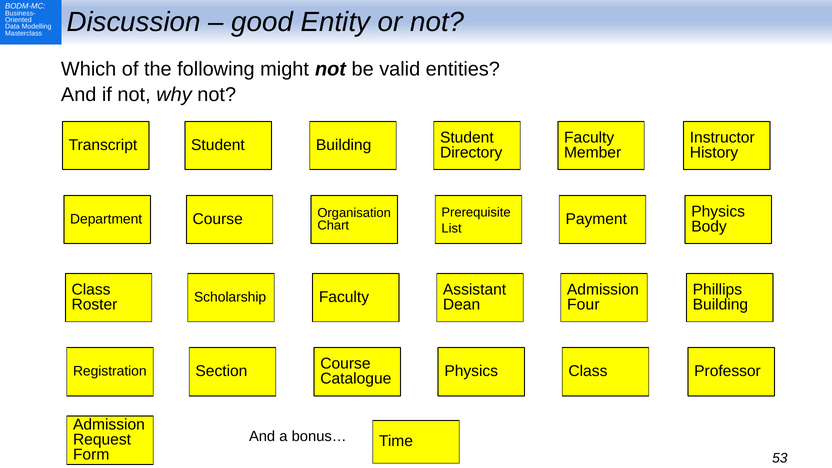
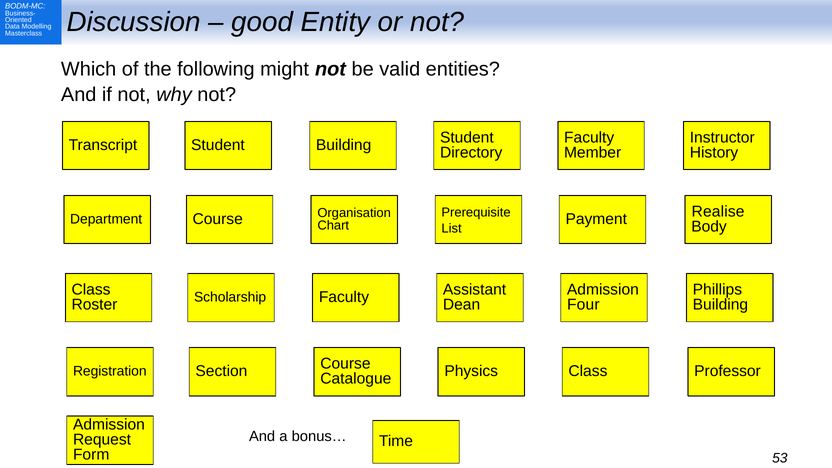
Payment Physics: Physics -> Realise (718, 211)
